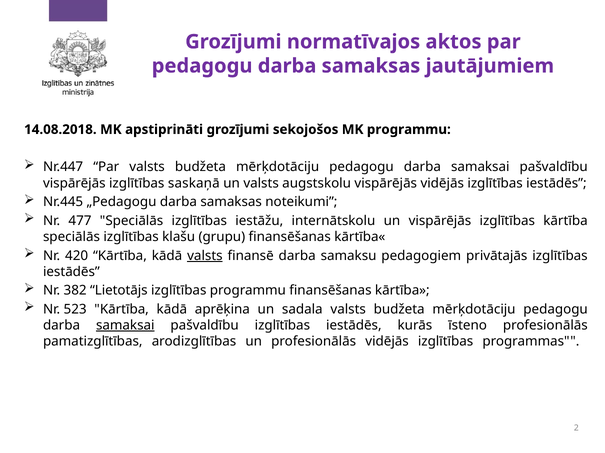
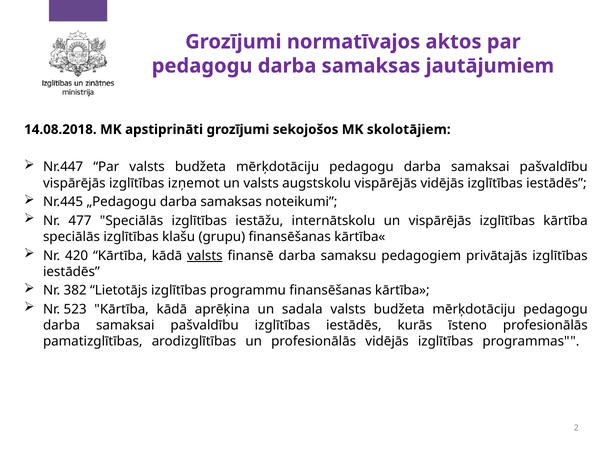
MK programmu: programmu -> skolotājiem (409, 130)
saskaņā: saskaņā -> izņemot (194, 183)
samaksai underline: present -> none (125, 326)
